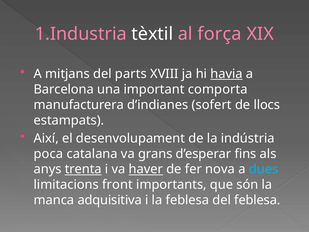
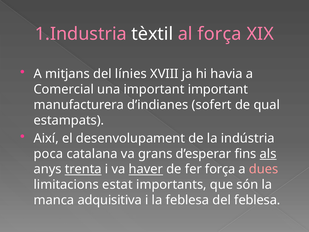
parts: parts -> línies (131, 74)
havia underline: present -> none (227, 74)
Barcelona: Barcelona -> Comercial (64, 89)
important comporta: comporta -> important (218, 89)
llocs: llocs -> qual (267, 105)
als underline: none -> present (268, 154)
fer nova: nova -> força (220, 169)
dues colour: light blue -> pink (264, 169)
front: front -> estat (117, 184)
